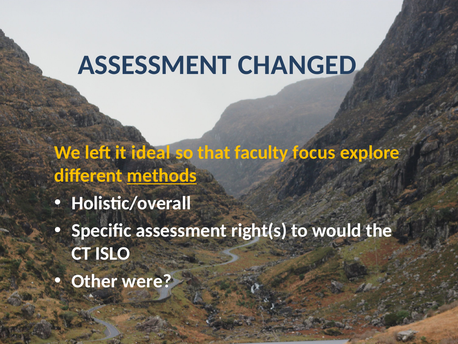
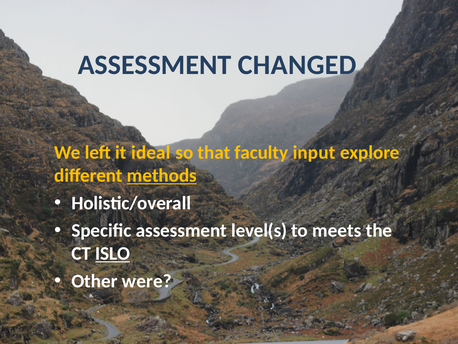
focus: focus -> input (314, 152)
right(s: right(s -> level(s (259, 230)
would: would -> meets (337, 230)
ISLO underline: none -> present (113, 253)
